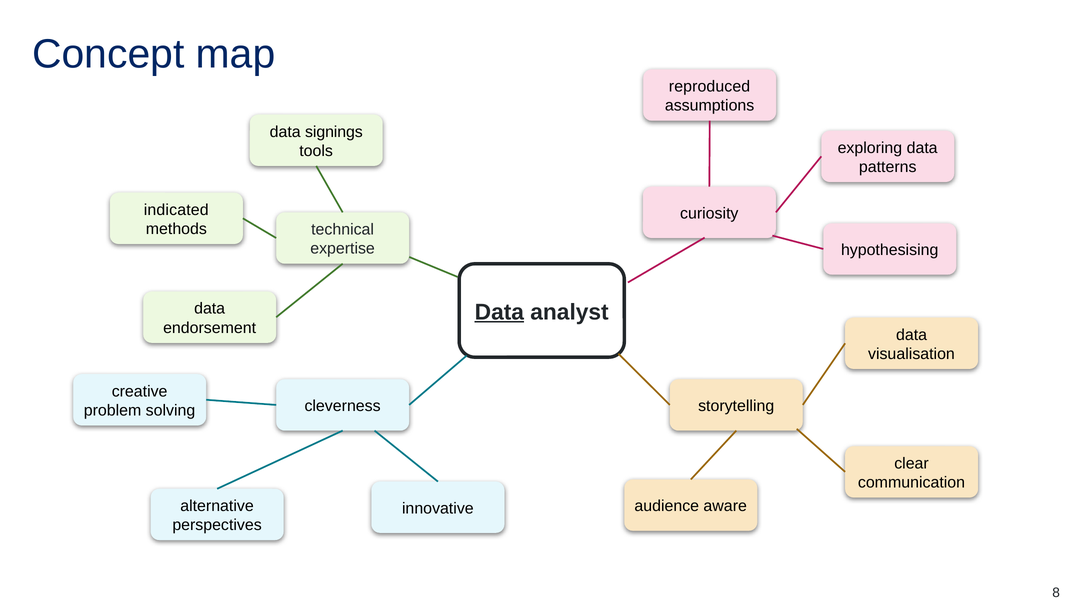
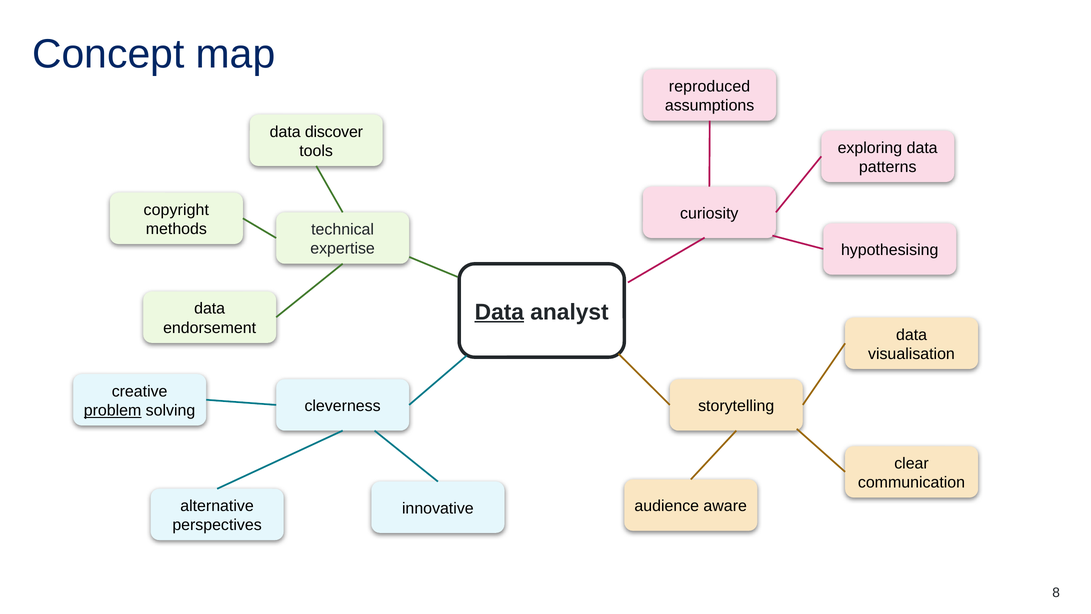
signings: signings -> discover (334, 132)
indicated: indicated -> copyright (176, 210)
problem underline: none -> present (113, 410)
